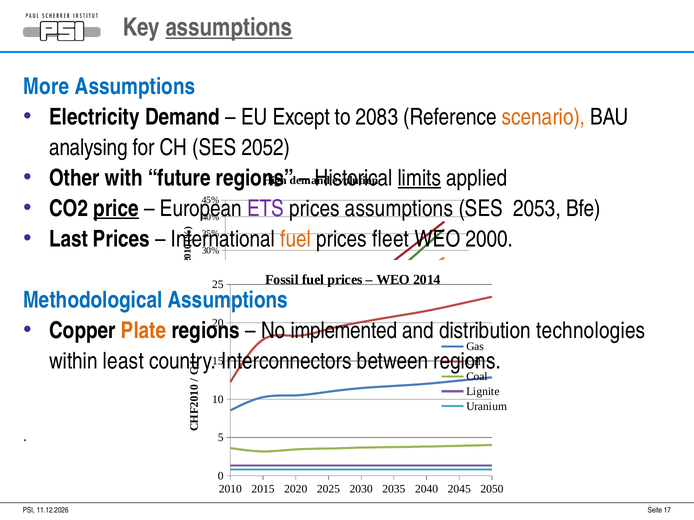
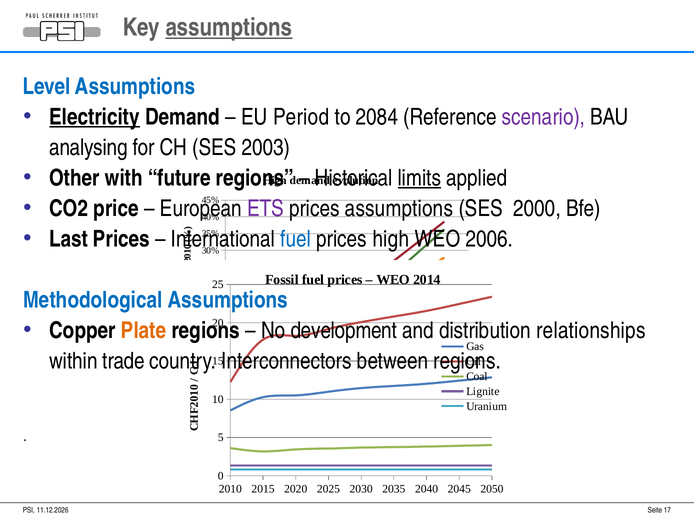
More: More -> Level (47, 87)
Electricity underline: none -> present (95, 117)
Except: Except -> Period (301, 117)
2083: 2083 -> 2084 (377, 117)
scenario colour: orange -> purple (544, 117)
2052: 2052 -> 2003 (266, 148)
price underline: present -> none (116, 209)
2053: 2053 -> 2000 (537, 209)
fuel colour: orange -> blue (296, 239)
prices fleet: fleet -> high (391, 239)
2000: 2000 -> 2006 (489, 239)
implemented: implemented -> development (344, 331)
technologies: technologies -> relationships (591, 331)
least: least -> trade (124, 361)
